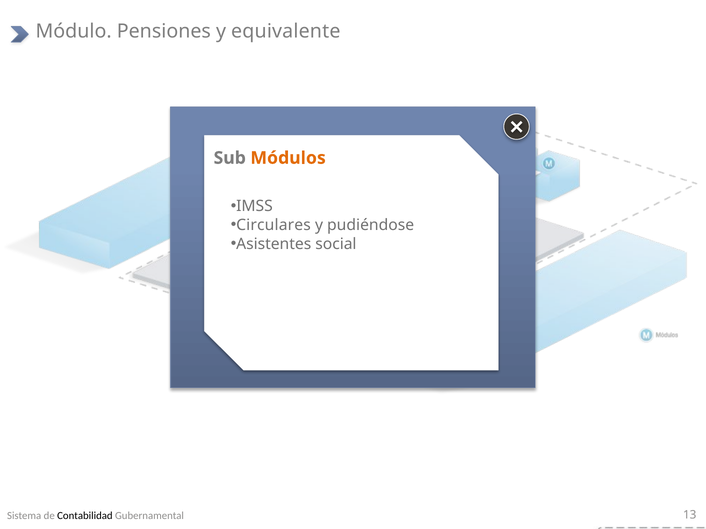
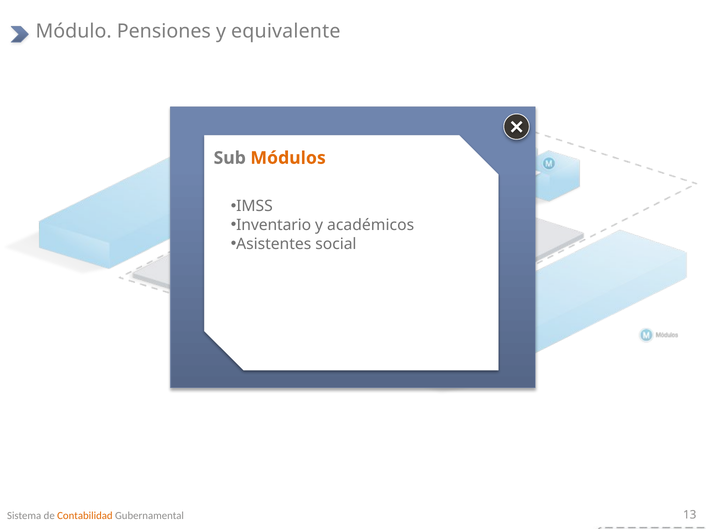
Circulares: Circulares -> Inventario (274, 225)
pudiéndose: pudiéndose -> académicos (371, 225)
Contabilidad colour: black -> orange (85, 516)
